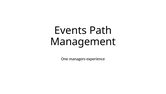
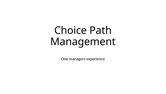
Events: Events -> Choice (71, 30)
